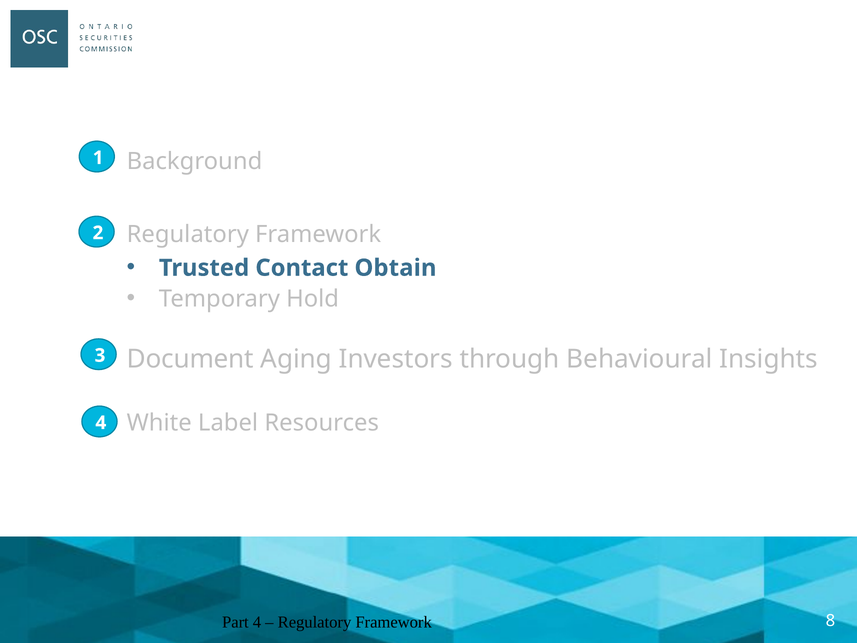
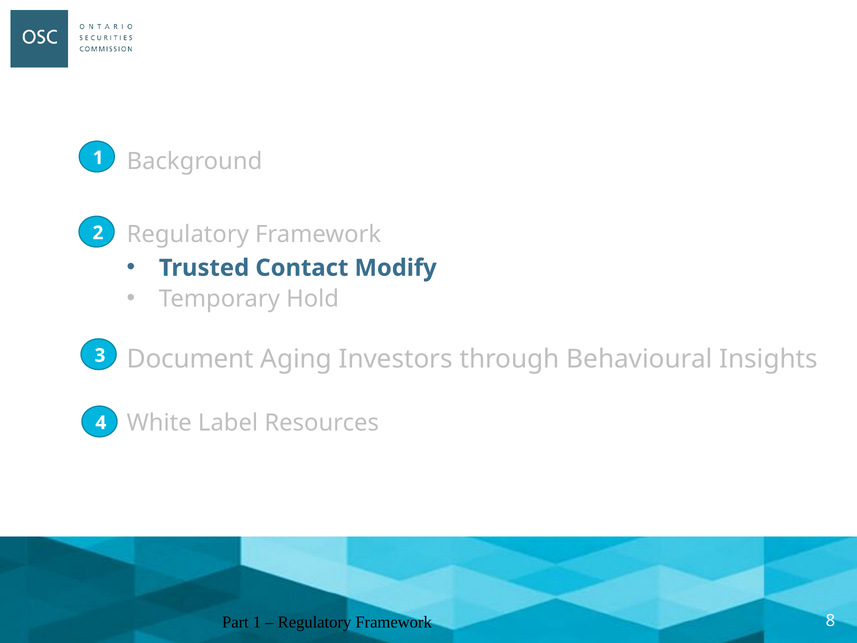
Obtain: Obtain -> Modify (396, 268)
Part 4: 4 -> 1 (257, 622)
